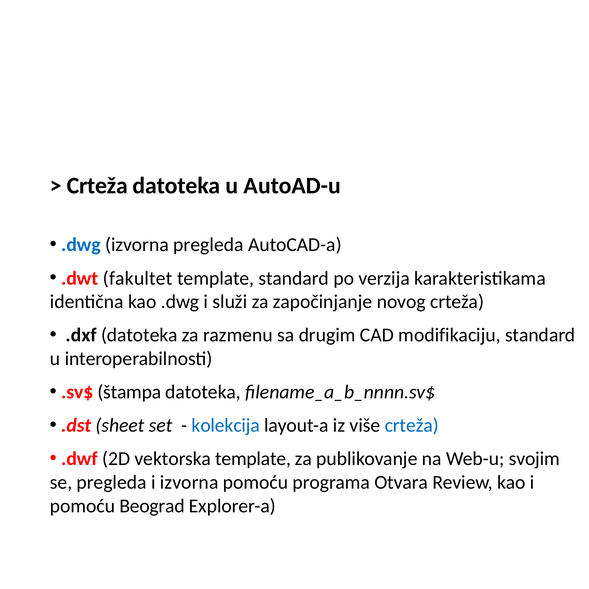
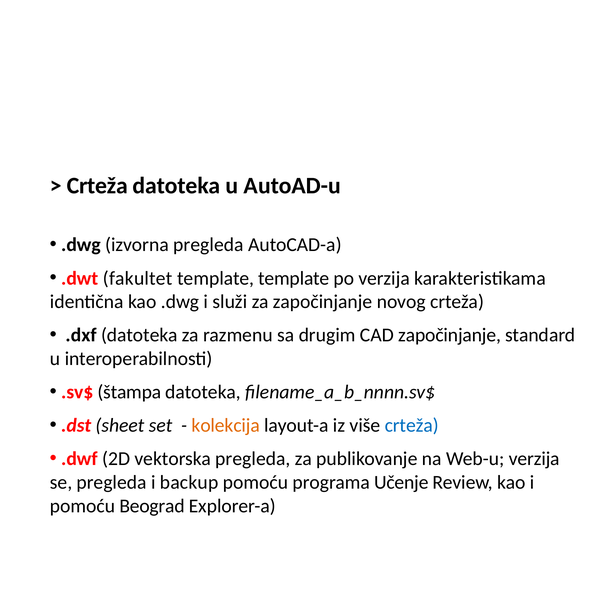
.dwg colour: blue -> black (81, 245)
template standard: standard -> template (294, 278)
CAD modifikaciju: modifikaciju -> započinjanje (450, 335)
kolekcija colour: blue -> orange (226, 425)
vektorska template: template -> pregleda (253, 459)
Web-u svojim: svojim -> verzija (534, 459)
i izvorna: izvorna -> backup (189, 482)
Otvara: Otvara -> Učenje (401, 482)
